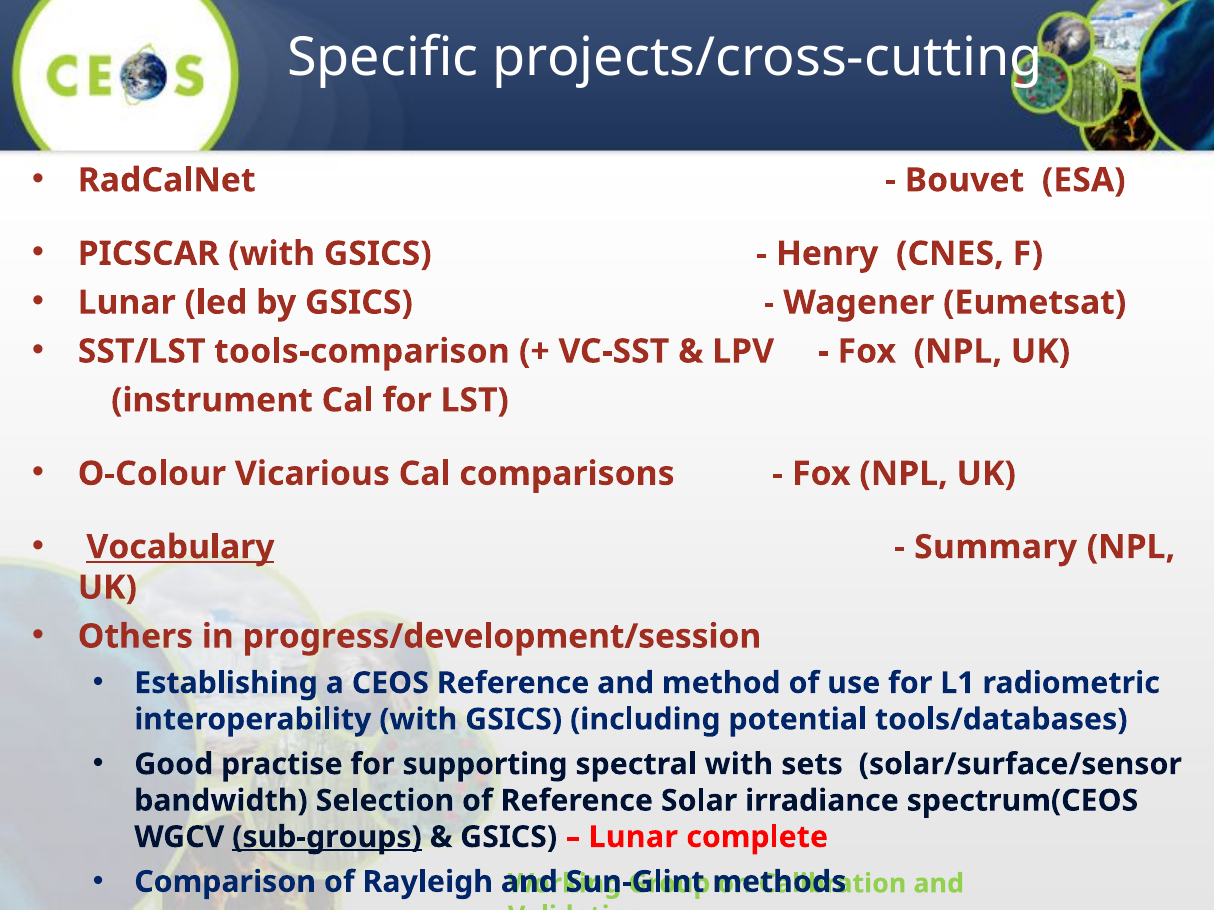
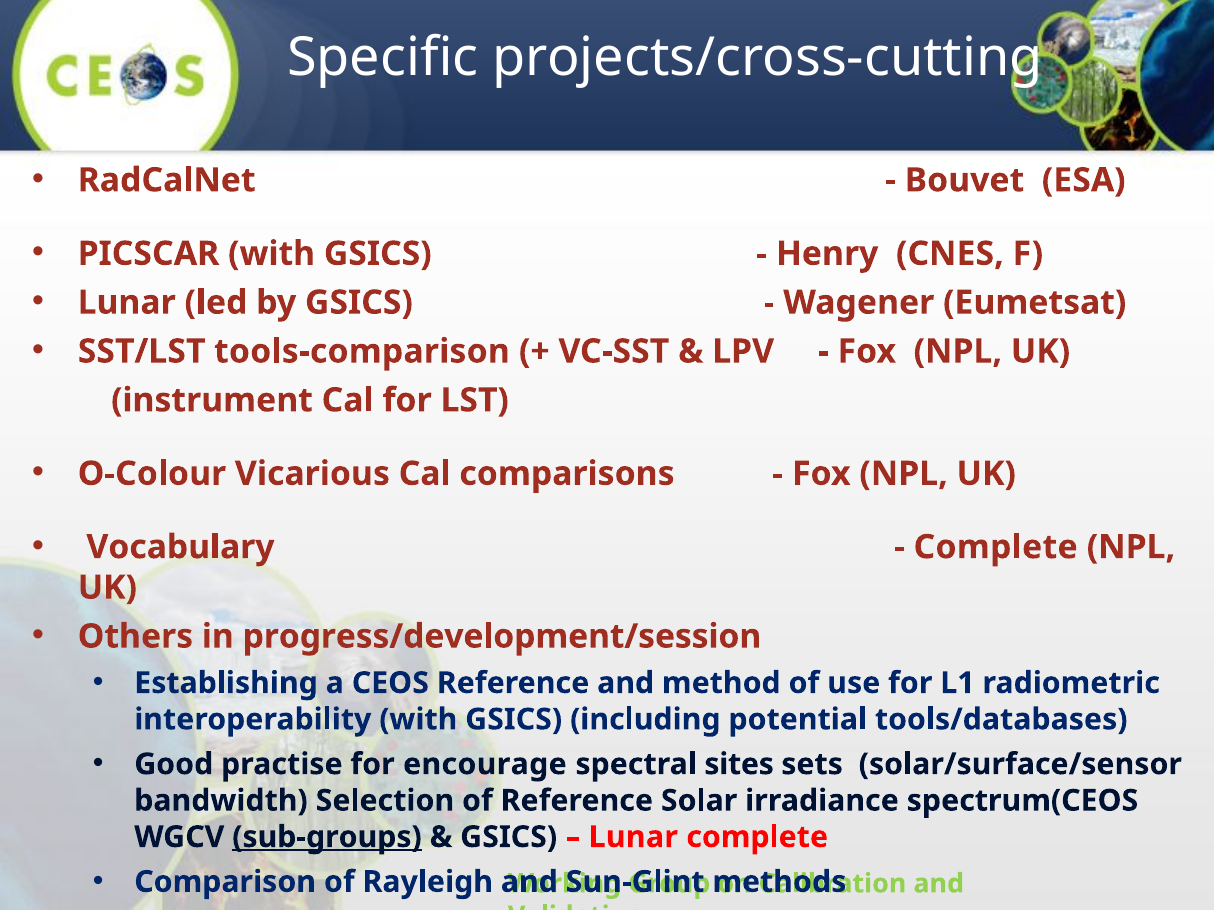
Vocabulary underline: present -> none (180, 547)
Summary: Summary -> Complete (996, 547)
supporting: supporting -> encourage (485, 765)
spectral with: with -> sites (739, 765)
